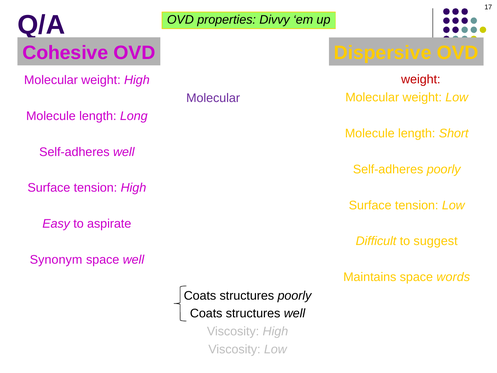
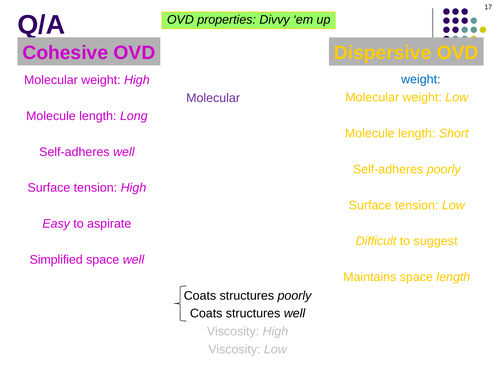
weight colour: red -> blue (421, 80)
Synonym: Synonym -> Simplified (56, 259)
space words: words -> length (453, 277)
